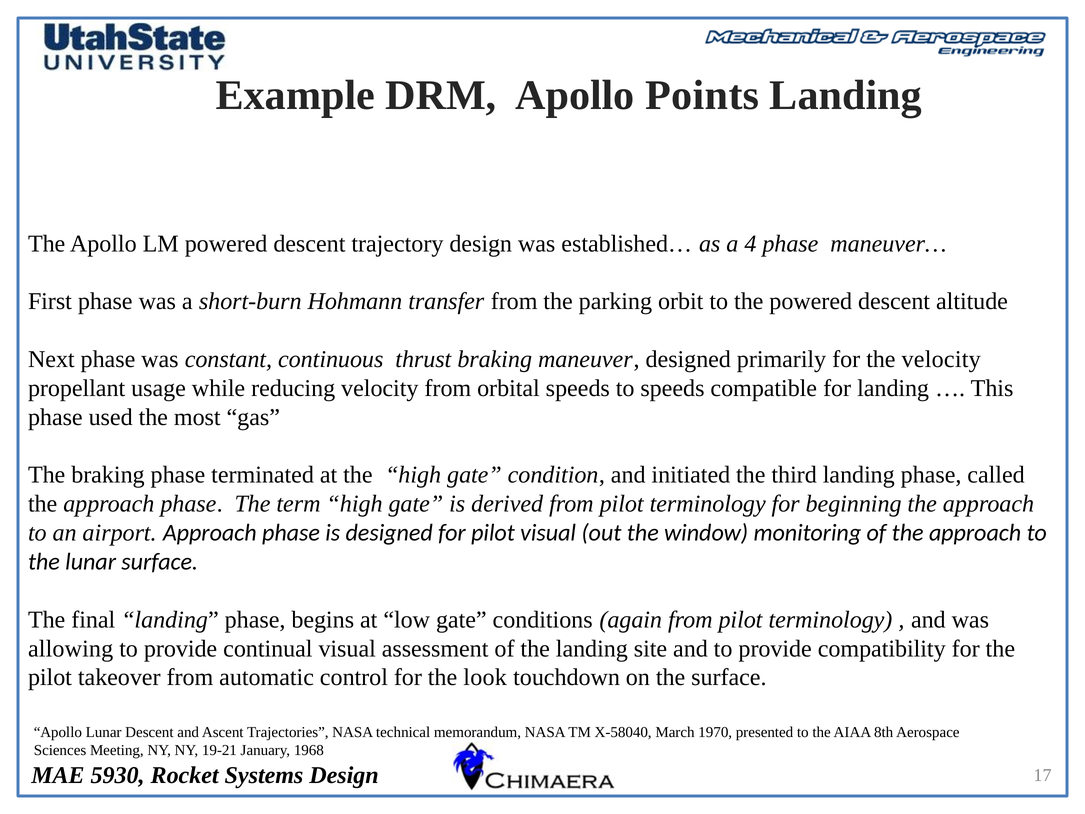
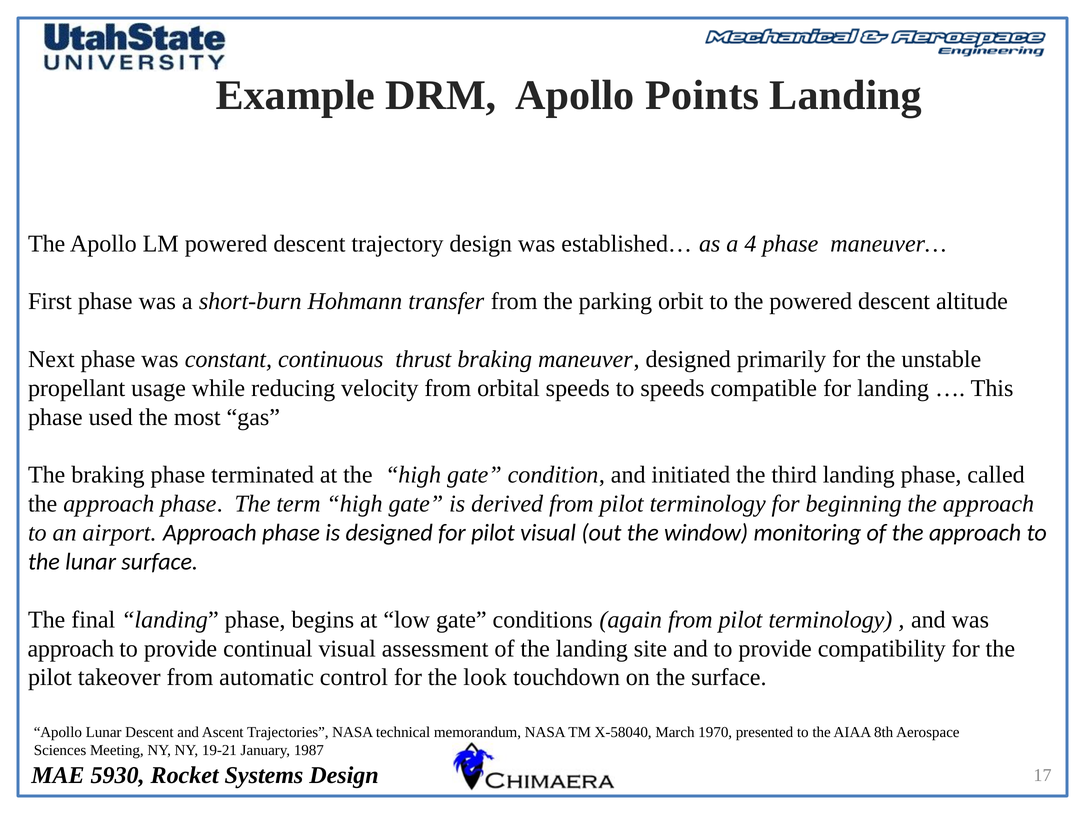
the velocity: velocity -> unstable (941, 359)
allowing: allowing -> approach (71, 648)
1968: 1968 -> 1987 (309, 750)
